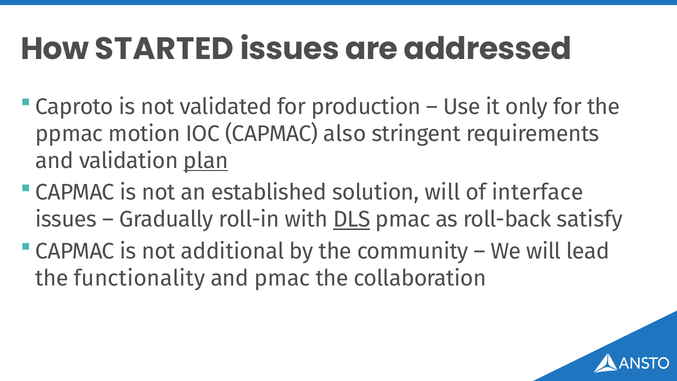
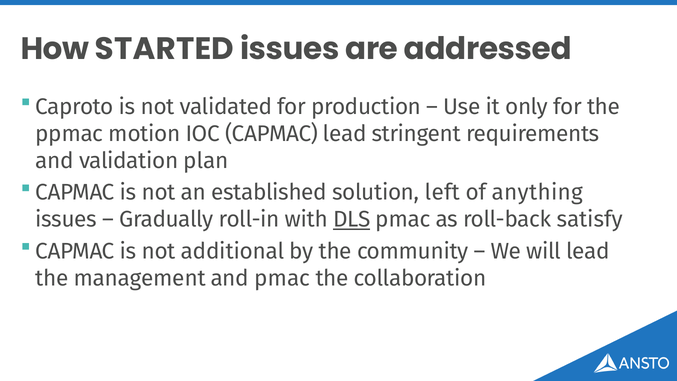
CAPMAC also: also -> lead (345, 134)
plan underline: present -> none (206, 161)
solution will: will -> left (442, 192)
interface: interface -> anything (537, 192)
functionality: functionality -> management (140, 278)
